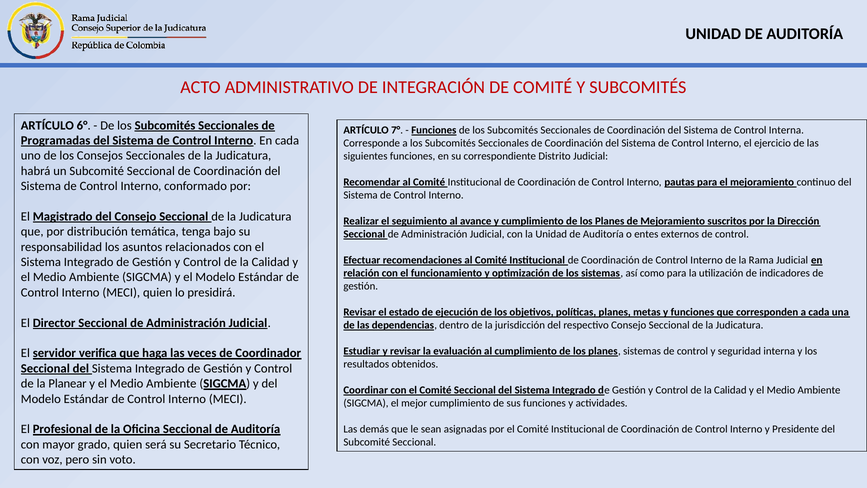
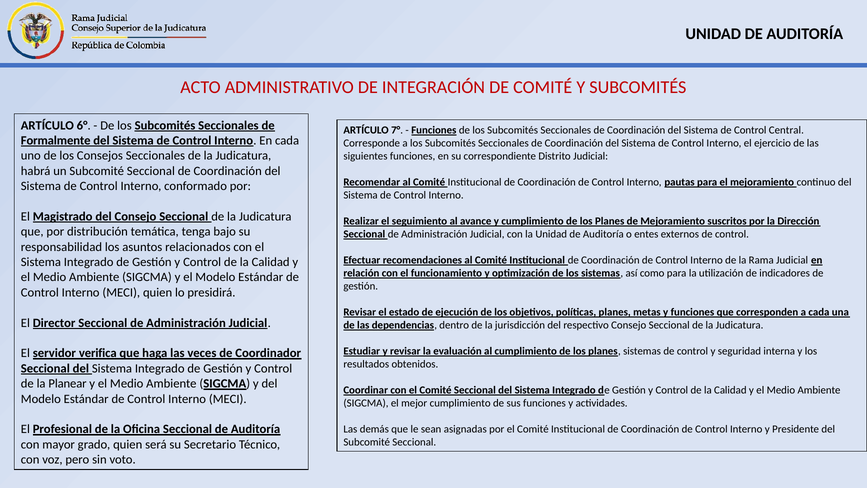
Control Interna: Interna -> Central (786, 130)
Programadas: Programadas -> Formalmente (56, 140)
